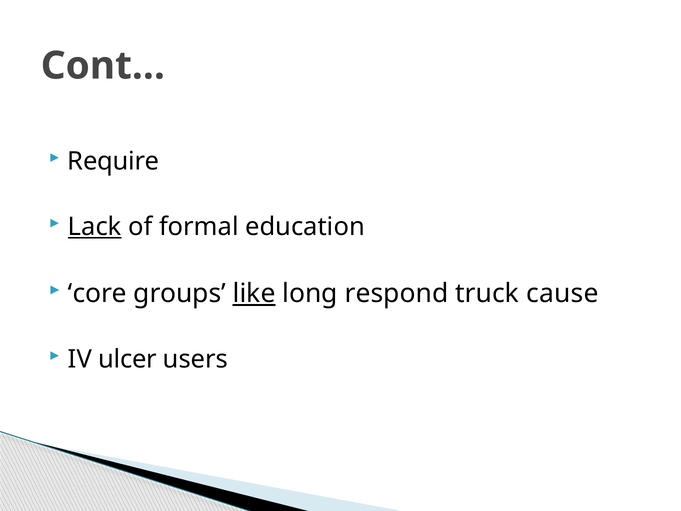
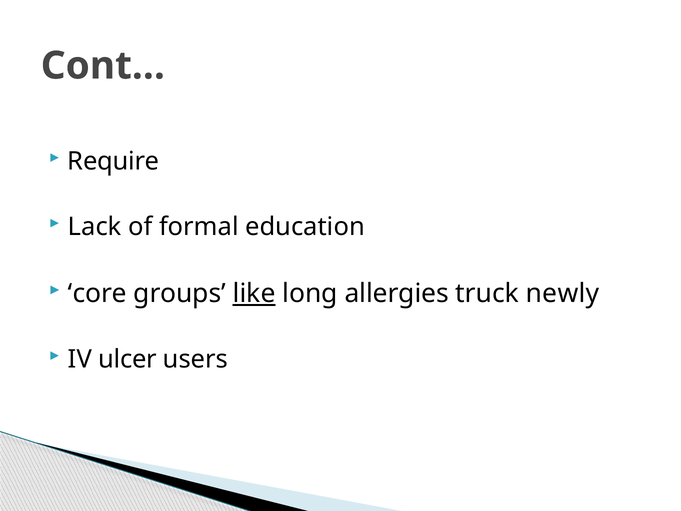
Lack underline: present -> none (95, 227)
respond: respond -> allergies (397, 293)
cause: cause -> newly (562, 293)
